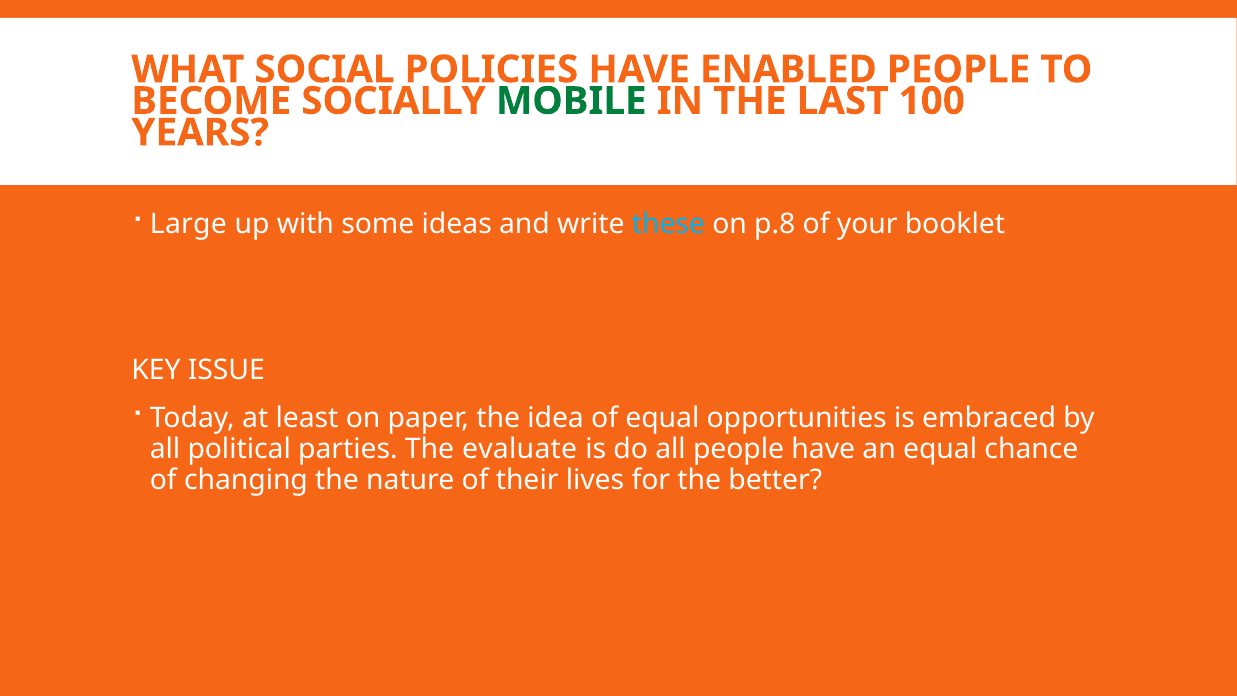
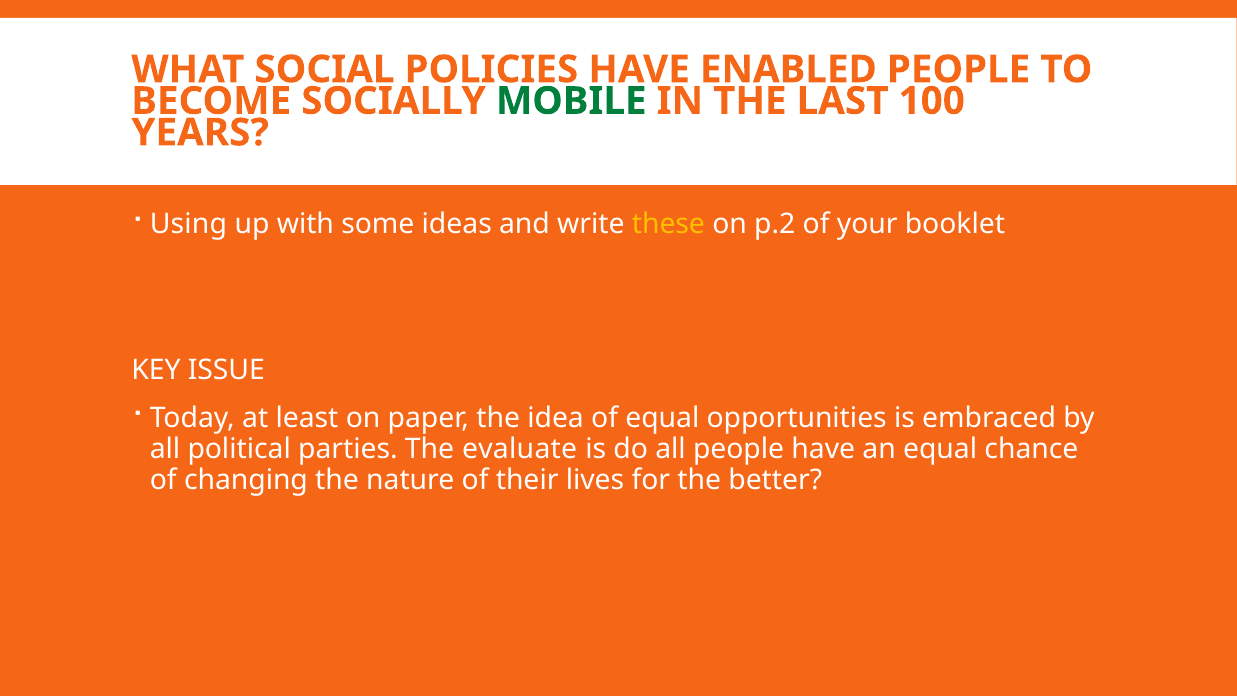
Large: Large -> Using (188, 224)
these colour: light blue -> yellow (668, 224)
p.8: p.8 -> p.2 (775, 224)
